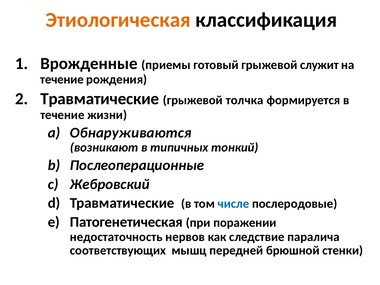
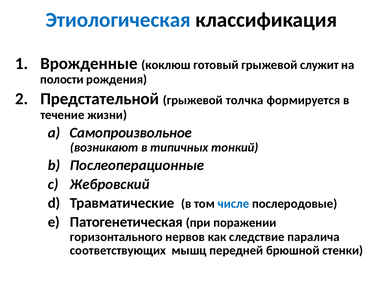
Этиологическая colour: orange -> blue (118, 20)
приемы: приемы -> коклюш (166, 65)
течение: течение -> полости (62, 80)
Травматические: Травматические -> Предстательной (100, 99)
Обнаруживаются: Обнаруживаются -> Самопроизвольное (131, 133)
недостаточность: недостаточность -> горизонтального (116, 237)
